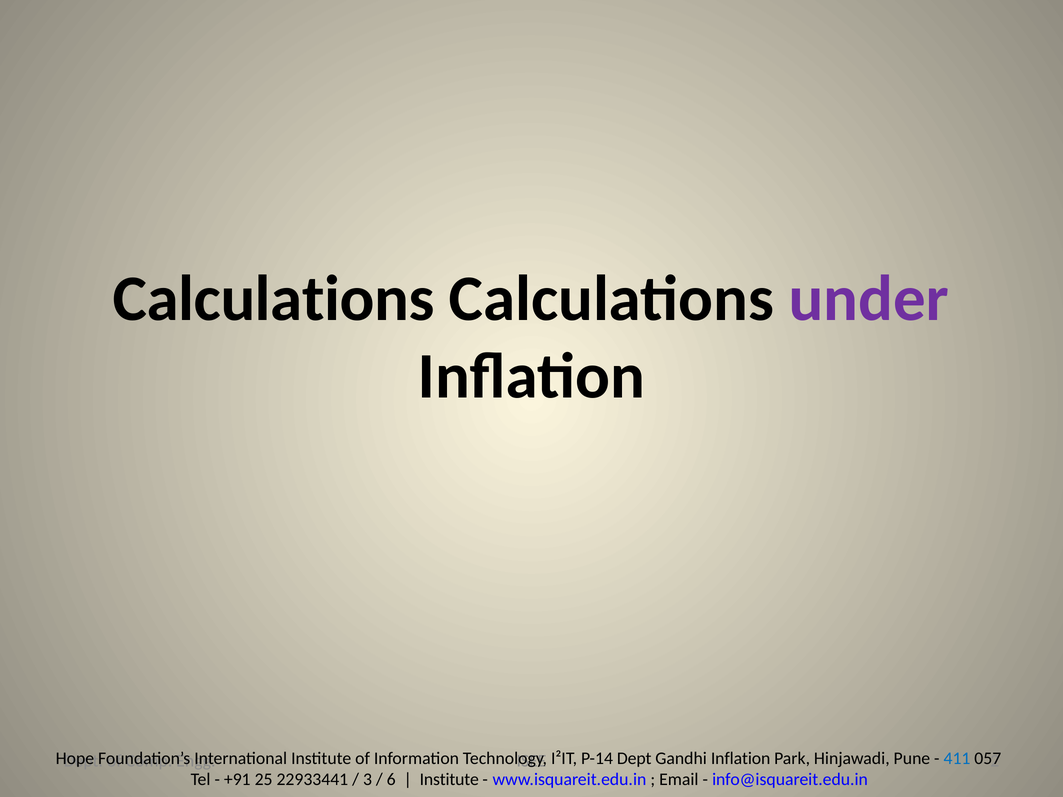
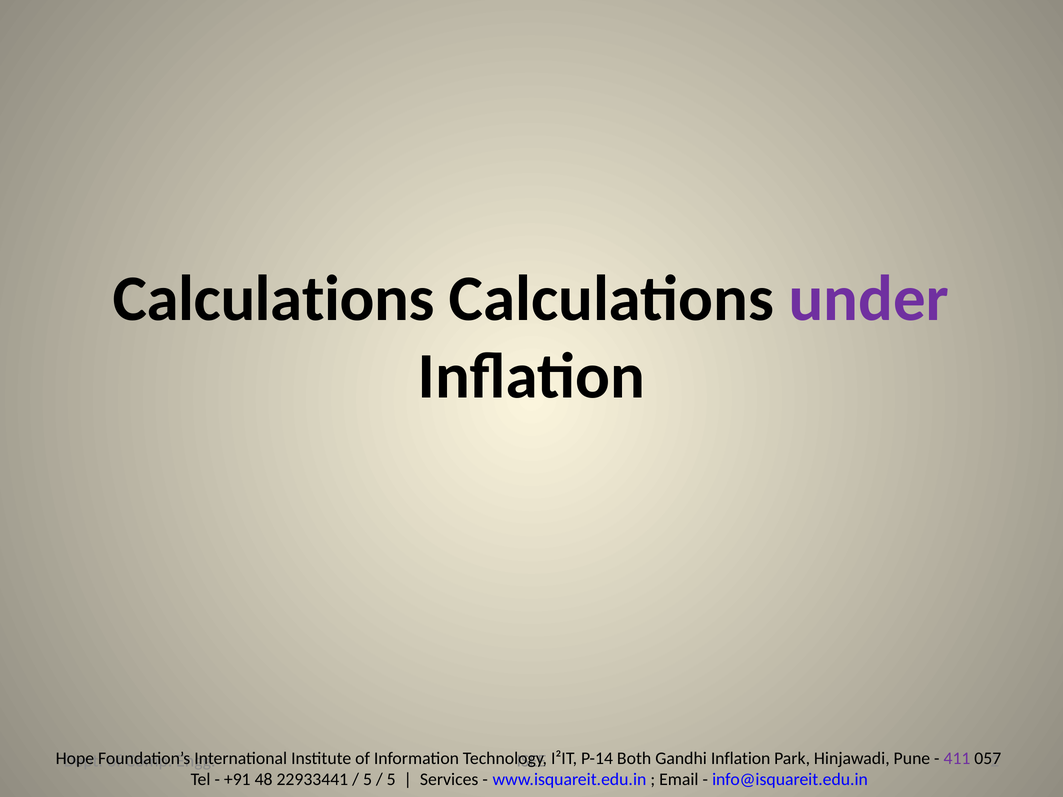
P-14 Dept: Dept -> Both (634, 759)
411 colour: blue -> purple (957, 759)
25: 25 -> 48 (264, 780)
3: 3 -> 5 (368, 780)
6: 6 -> 5 (391, 780)
Institute: Institute -> Services (449, 780)
